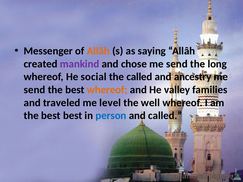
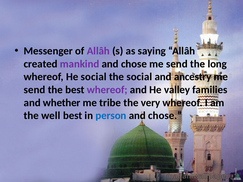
Allâh colour: orange -> purple (98, 51)
the called: called -> social (139, 77)
whereof colour: orange -> purple (107, 90)
traveled: traveled -> whether (62, 103)
level: level -> tribe (110, 103)
well: well -> very (151, 103)
best: best -> well (51, 116)
called: called -> chose (165, 116)
